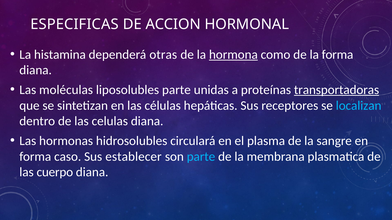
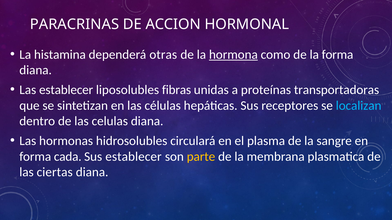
ESPECIFICAS: ESPECIFICAS -> PARACRINAS (75, 24)
Las moléculas: moléculas -> establecer (66, 90)
liposolubles parte: parte -> fibras (177, 90)
transportadoras underline: present -> none (337, 90)
caso: caso -> cada (68, 157)
parte colour: light blue -> yellow (201, 157)
cuerpo: cuerpo -> ciertas (55, 173)
